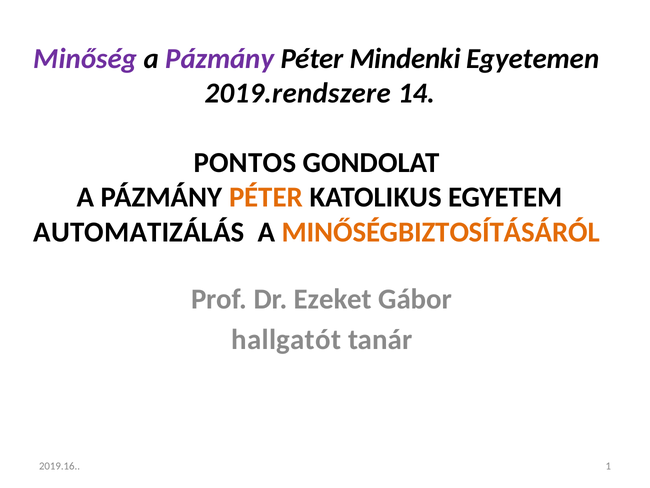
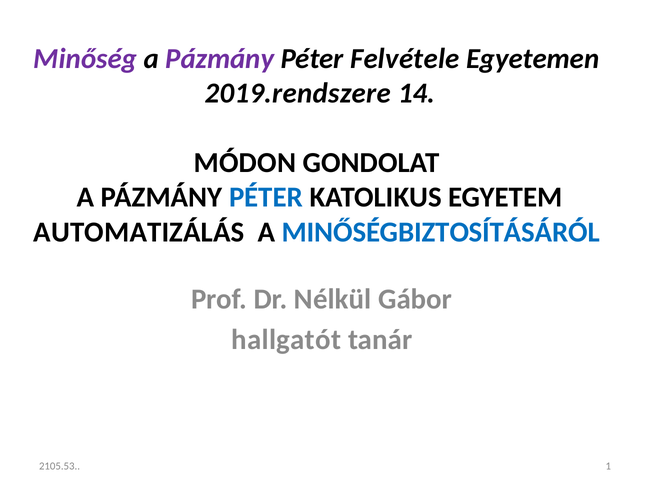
Mindenki: Mindenki -> Felvétele (405, 59)
PONTOS: PONTOS -> MÓDON (245, 163)
PÉTER colour: orange -> blue (266, 197)
MINŐSÉGBIZTOSÍTÁSÁRÓL colour: orange -> blue (441, 232)
Ezeket: Ezeket -> Nélkül (333, 299)
2019.16: 2019.16 -> 2105.53 (60, 466)
